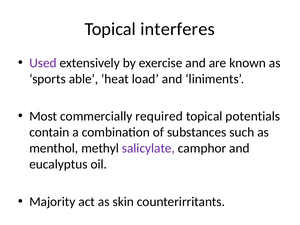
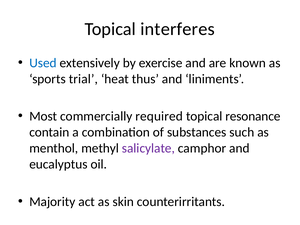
Used colour: purple -> blue (43, 63)
able: able -> trial (83, 79)
load: load -> thus (145, 79)
potentials: potentials -> resonance (253, 116)
